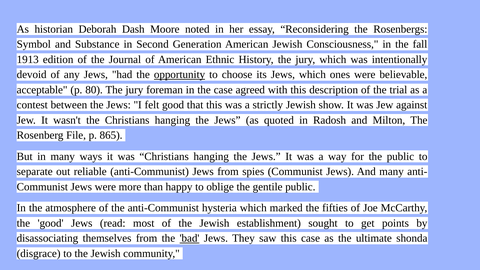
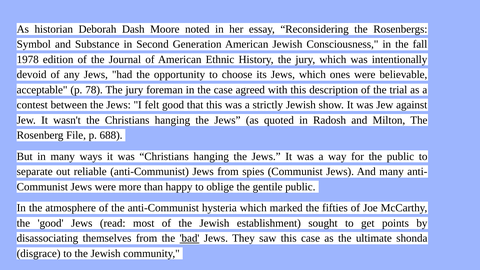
1913: 1913 -> 1978 (28, 59)
opportunity underline: present -> none (180, 75)
80: 80 -> 78 (94, 90)
865: 865 -> 688 (111, 135)
